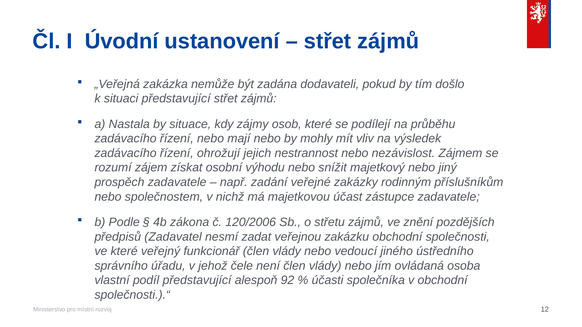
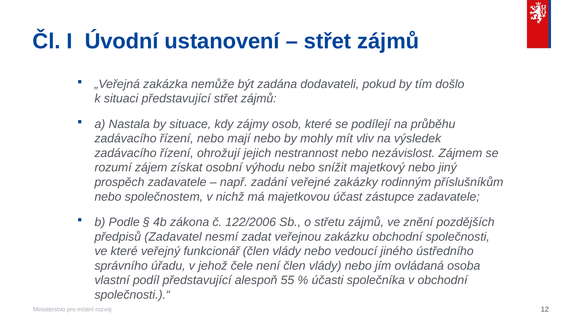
120/2006: 120/2006 -> 122/2006 (251, 222)
92: 92 -> 55 (287, 281)
